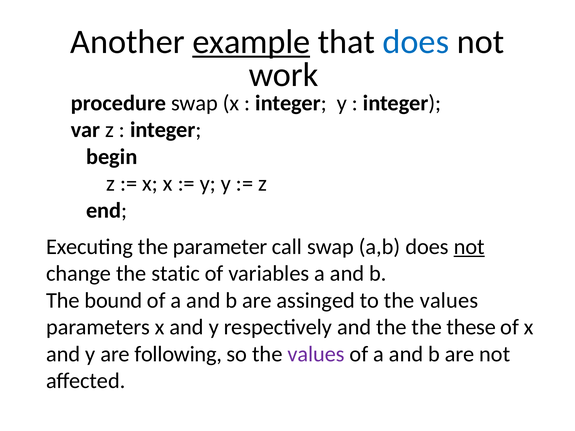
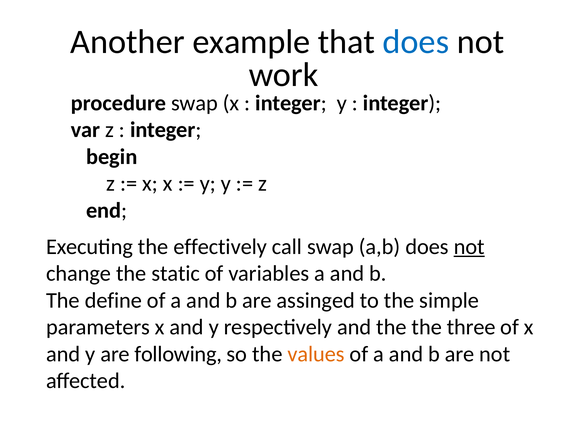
example underline: present -> none (251, 42)
parameter: parameter -> effectively (220, 247)
bound: bound -> define (113, 301)
to the values: values -> simple (449, 301)
these: these -> three (471, 327)
values colour: purple -> orange (316, 354)
